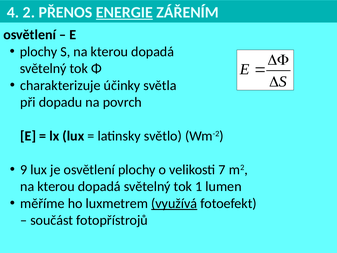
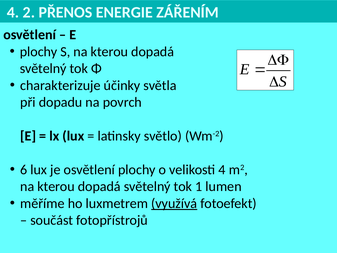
ENERGIE underline: present -> none (124, 12)
9: 9 -> 6 (24, 170)
velikosti 7: 7 -> 4 (222, 170)
